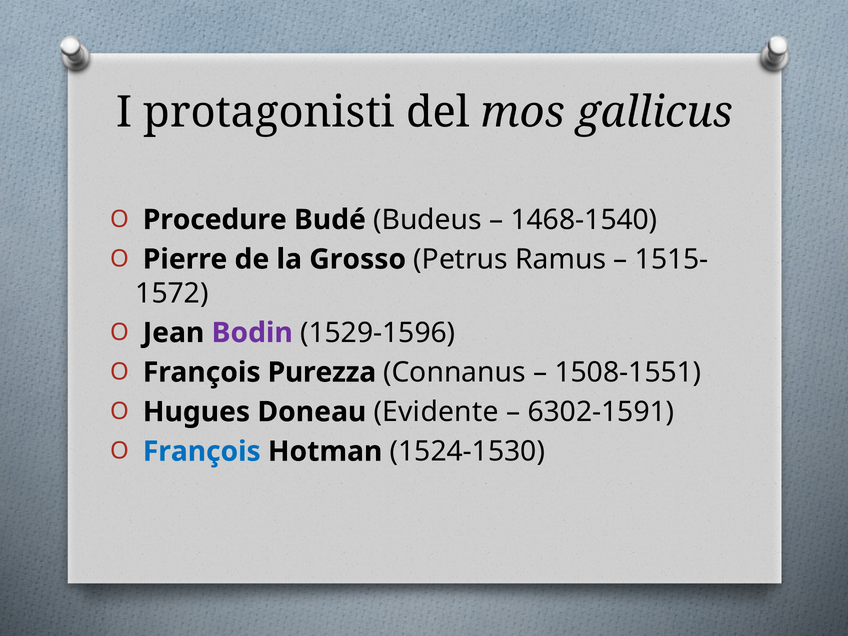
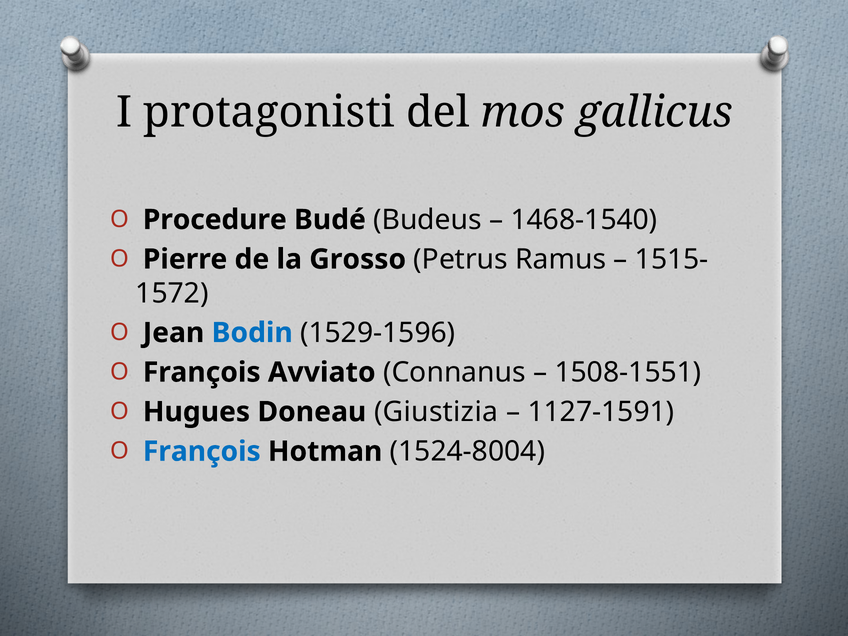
Bodin colour: purple -> blue (252, 333)
Purezza: Purezza -> Avviato (322, 372)
Evidente: Evidente -> Giustizia (436, 412)
6302-1591: 6302-1591 -> 1127-1591 (601, 412)
1524-1530: 1524-1530 -> 1524-8004 (467, 451)
